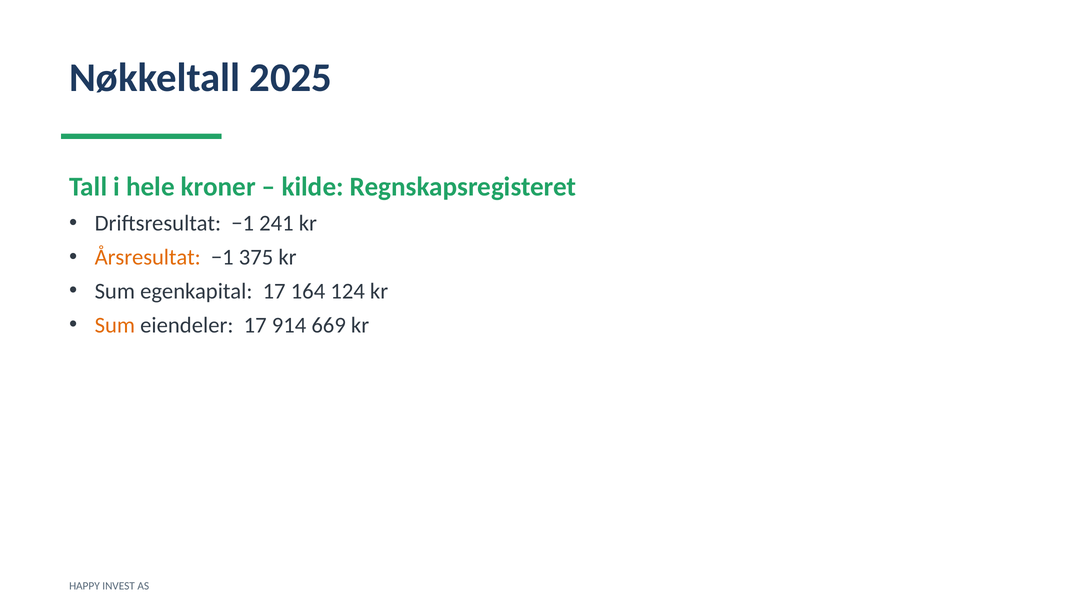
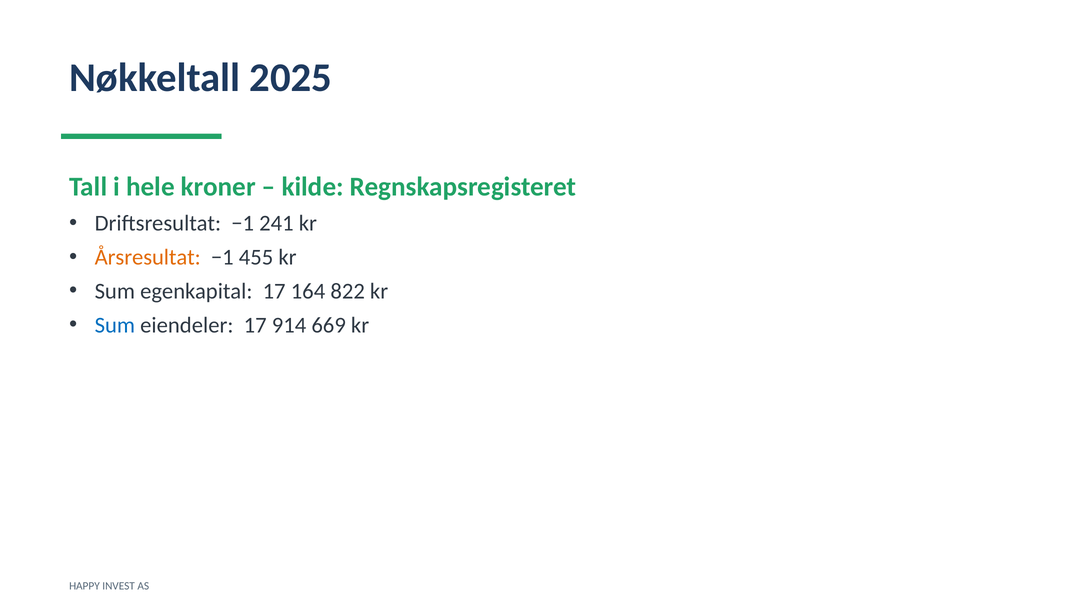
375: 375 -> 455 (256, 258)
124: 124 -> 822 (348, 291)
Sum colour: orange -> blue (115, 325)
